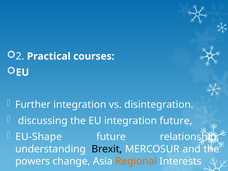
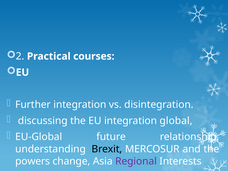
integration future: future -> global (176, 121)
EU-Shape: EU-Shape -> EU-Global (39, 137)
Regional colour: orange -> purple (136, 161)
